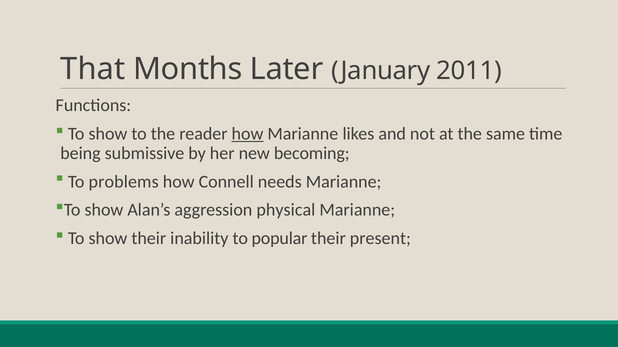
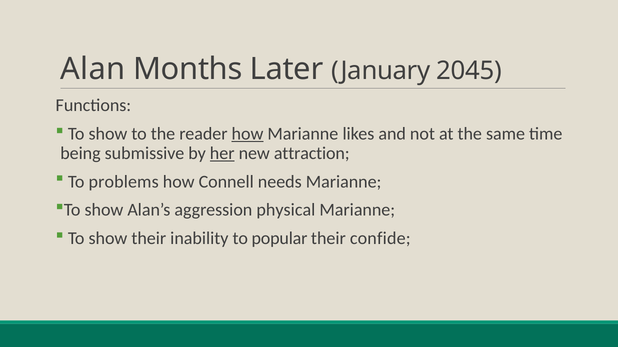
That: That -> Alan (93, 69)
2011: 2011 -> 2045 (469, 71)
her underline: none -> present (222, 153)
becoming: becoming -> attraction (312, 153)
present: present -> confide (380, 239)
